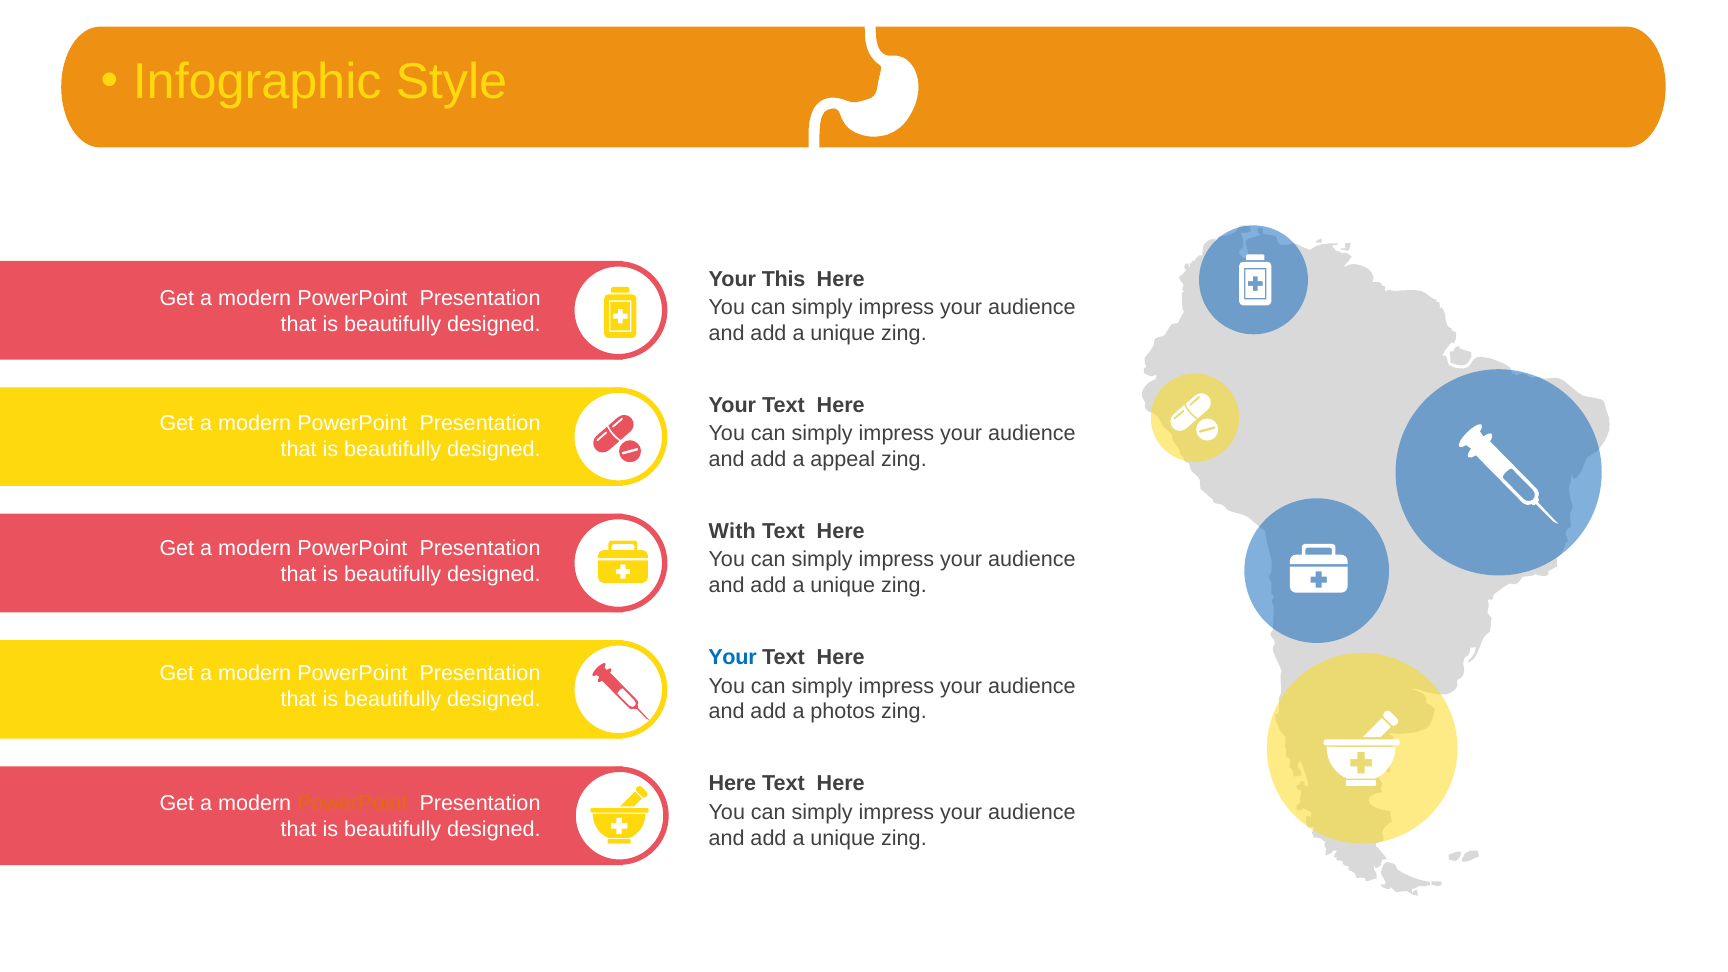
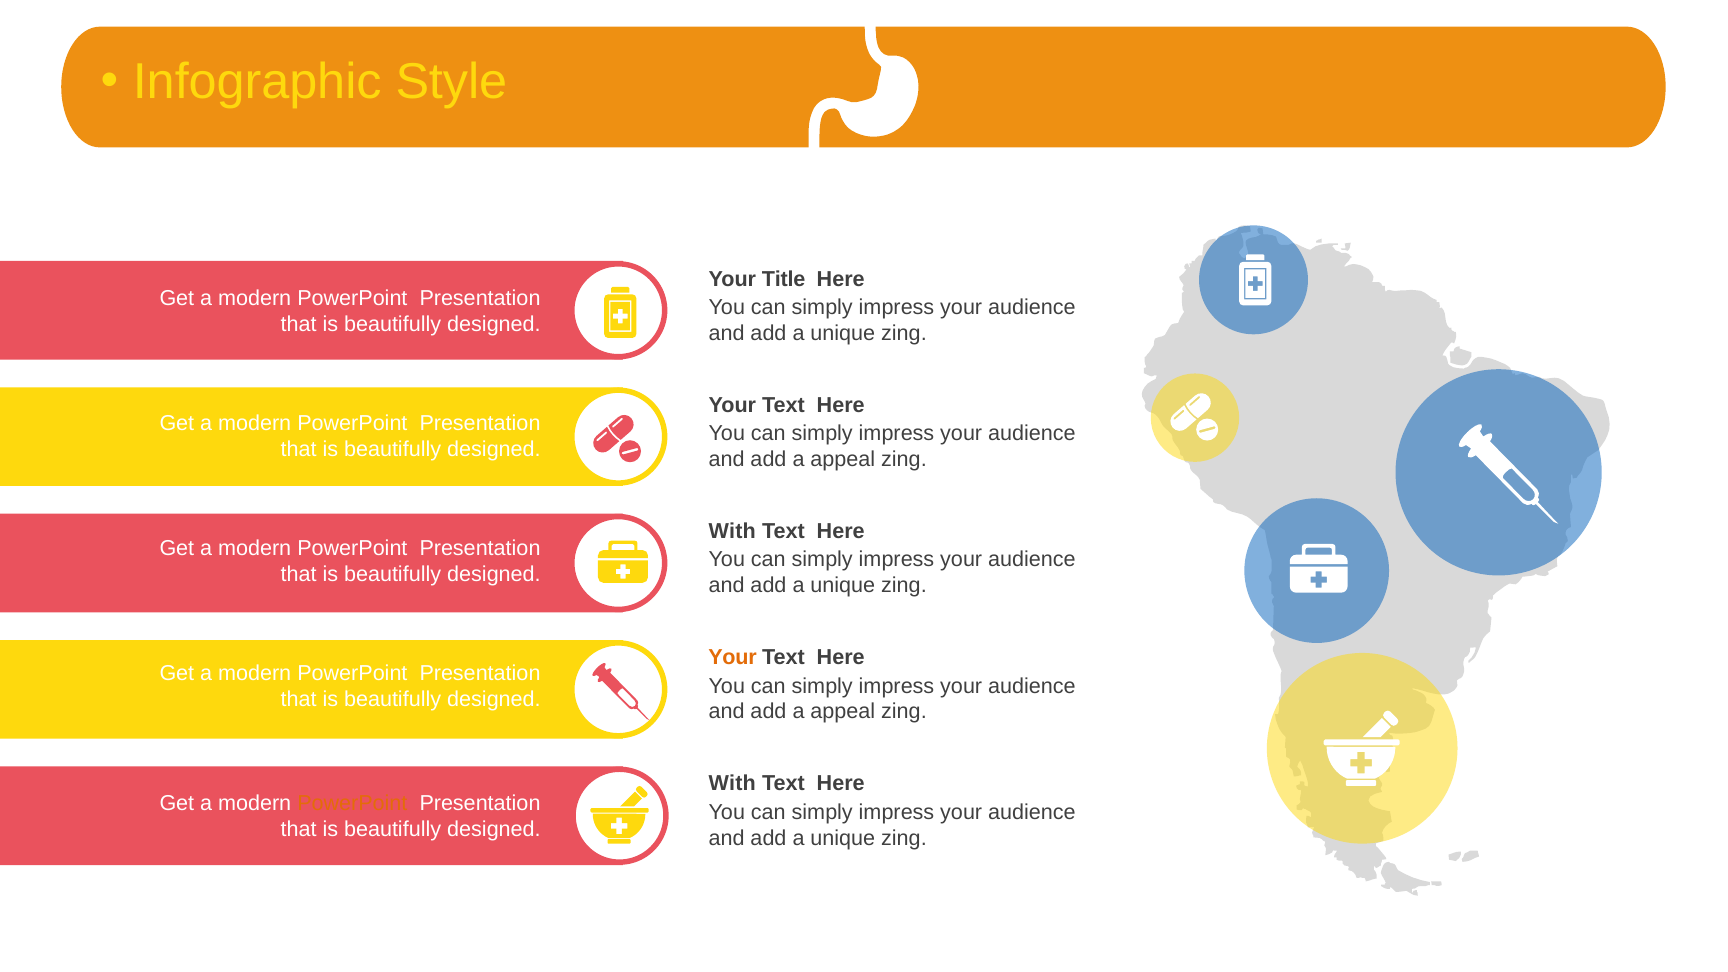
This: This -> Title (784, 279)
Your colour: blue -> orange (732, 657)
photos: photos -> appeal (843, 712)
Here: Here -> With (732, 783)
